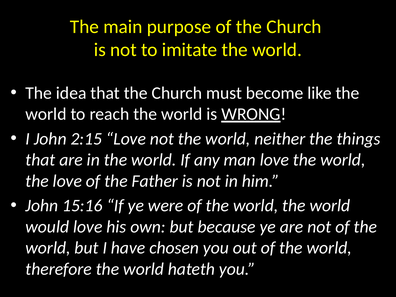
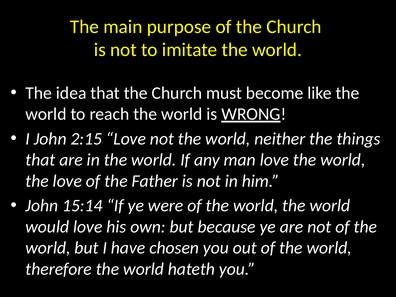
15:16: 15:16 -> 15:14 (82, 206)
